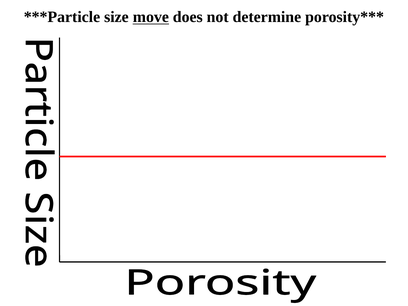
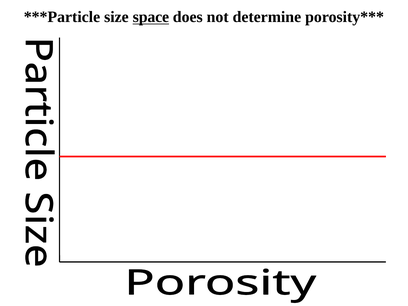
move: move -> space (151, 17)
